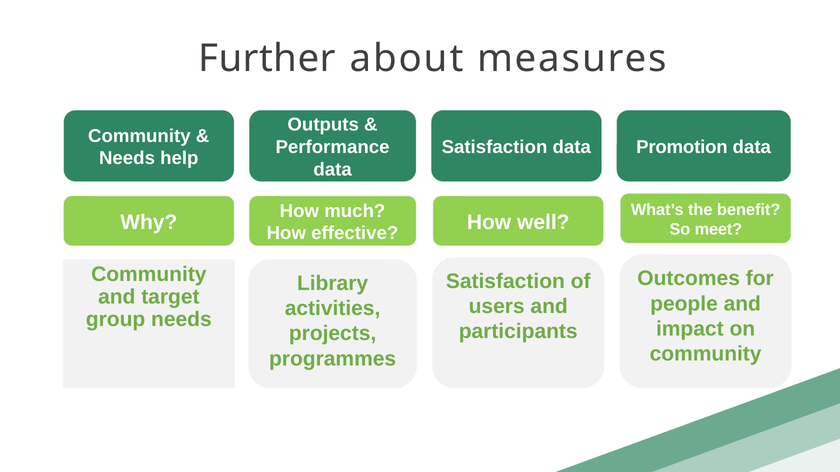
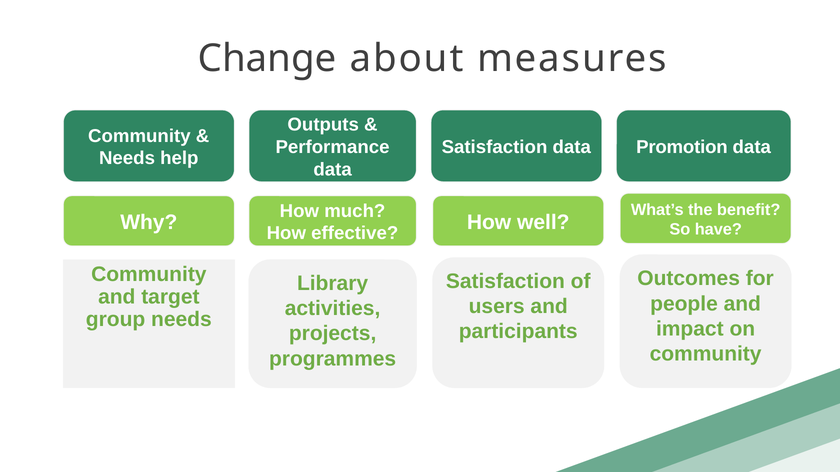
Further: Further -> Change (267, 59)
meet: meet -> have (718, 229)
